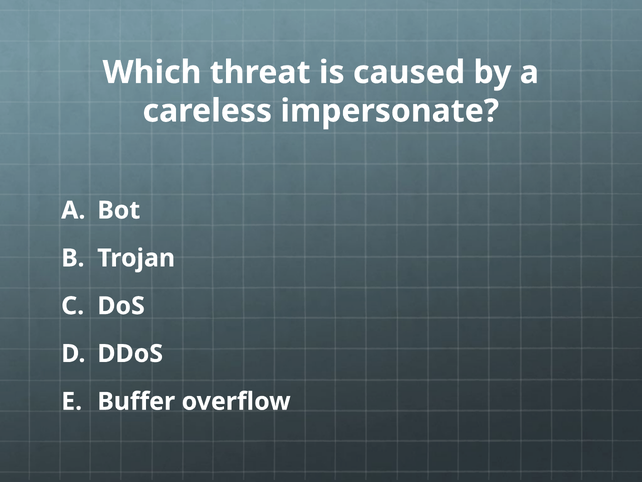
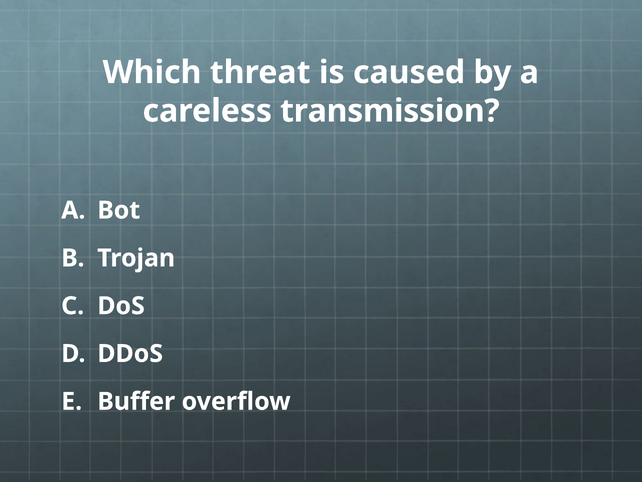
impersonate: impersonate -> transmission (390, 111)
